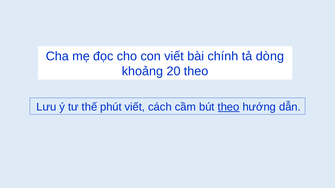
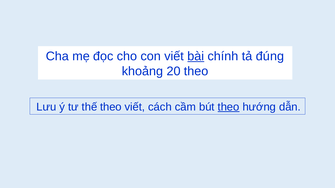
bài underline: none -> present (196, 56)
dòng: dòng -> đúng (270, 56)
thế phút: phút -> theo (111, 107)
